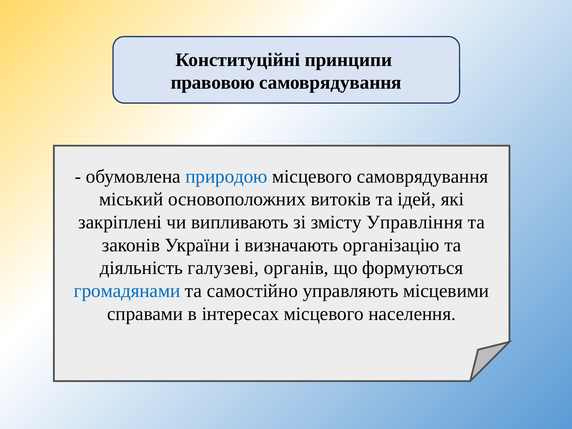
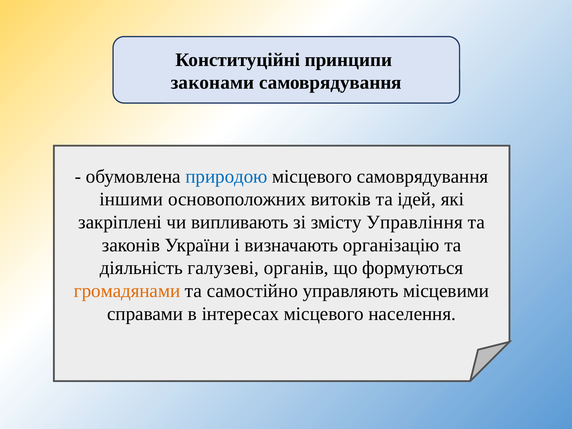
правовою: правовою -> законами (213, 83)
міський: міський -> іншими (131, 199)
громадянами colour: blue -> orange (127, 291)
